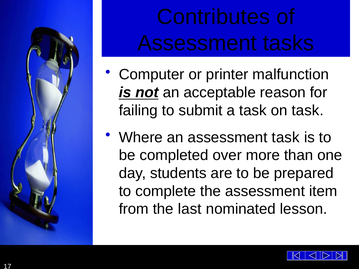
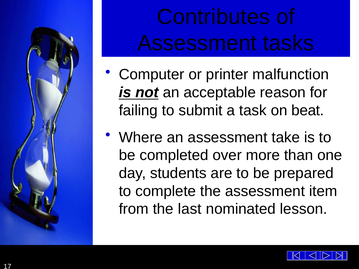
on task: task -> beat (308, 111)
assessment task: task -> take (286, 137)
